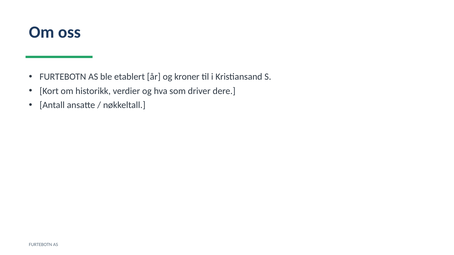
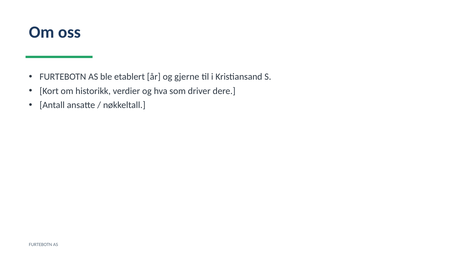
kroner: kroner -> gjerne (187, 77)
